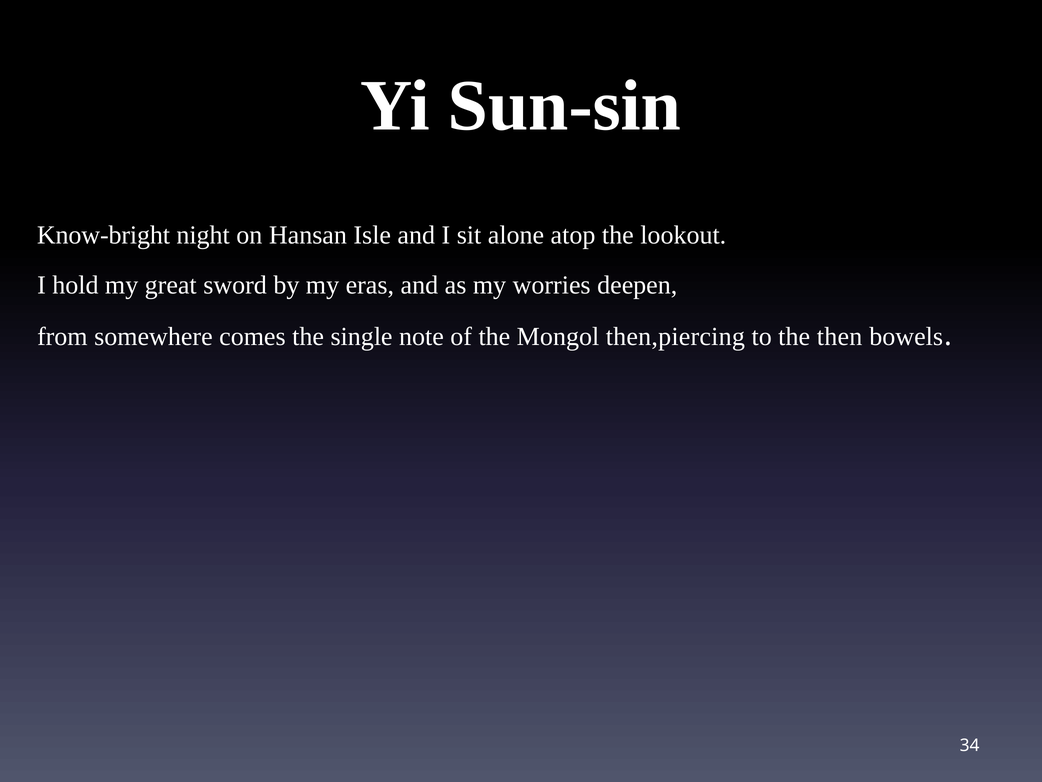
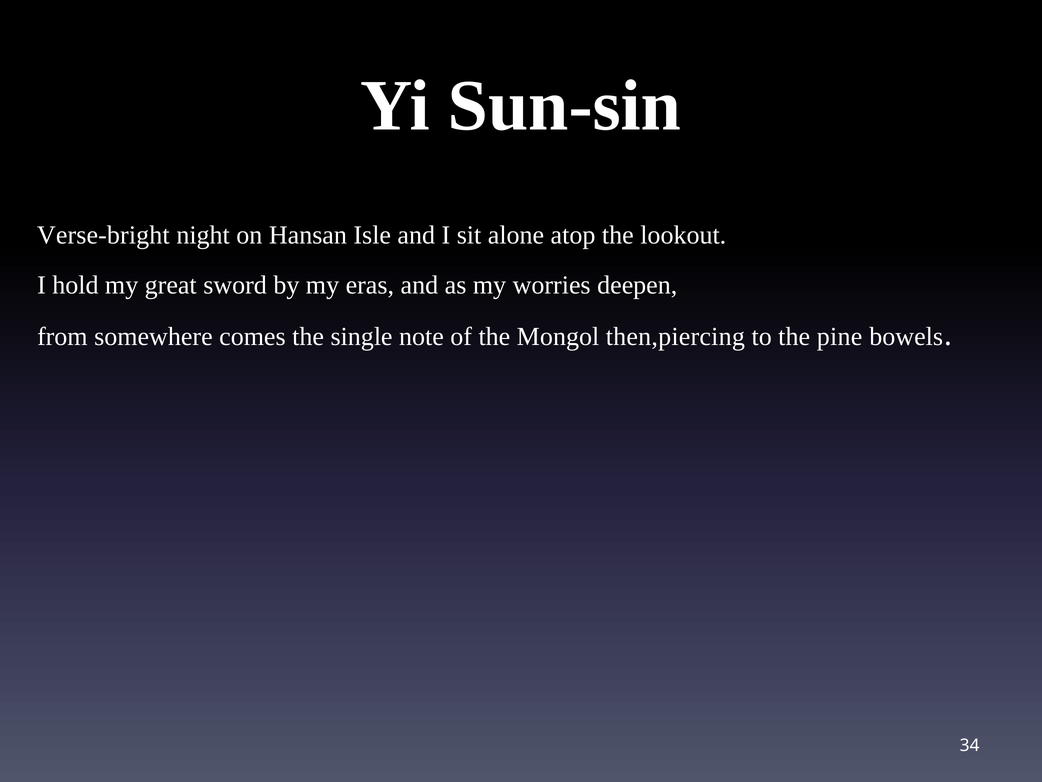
Know-bright: Know-bright -> Verse-bright (103, 235)
then: then -> pine (840, 337)
